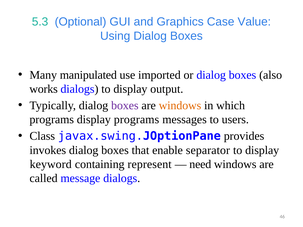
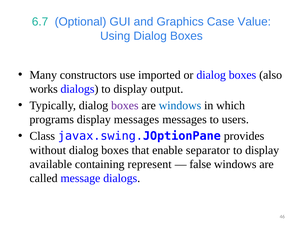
5.3: 5.3 -> 6.7 (40, 22)
manipulated: manipulated -> constructors (88, 75)
windows colour: orange -> blue (180, 106)
display programs: programs -> messages (136, 120)
invokes: invokes -> without (48, 150)
keyword: keyword -> available (51, 164)
need: need -> false (200, 164)
